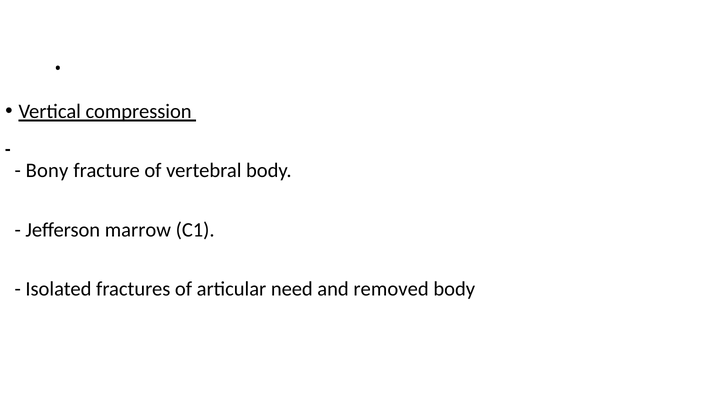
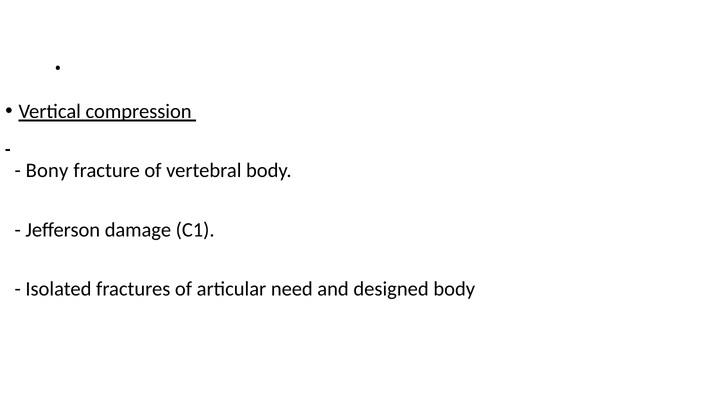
marrow: marrow -> damage (138, 230)
removed: removed -> designed (391, 289)
